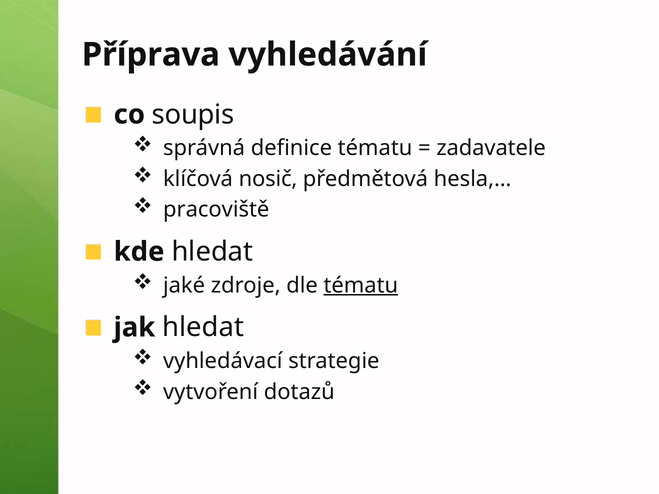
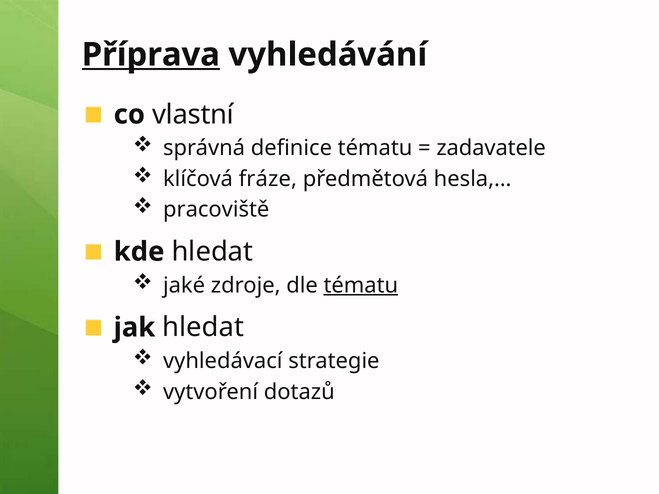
Příprava underline: none -> present (151, 55)
soupis: soupis -> vlastní (193, 115)
nosič: nosič -> fráze (268, 179)
